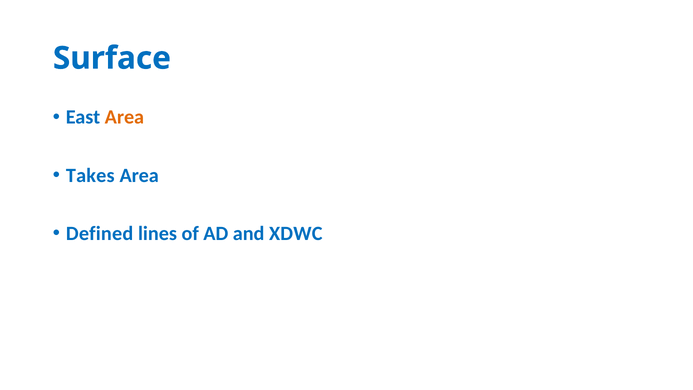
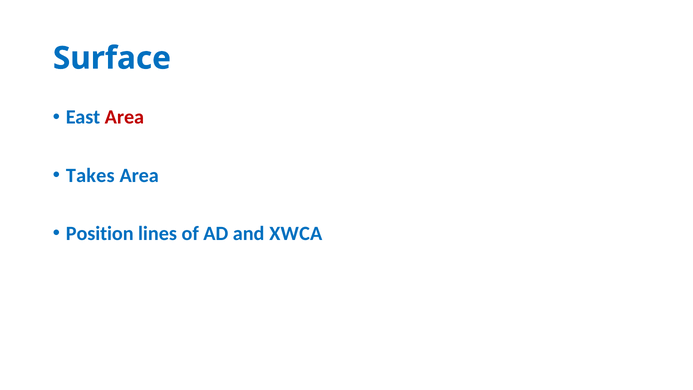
Area colour: orange -> red (124, 117)
Defined: Defined -> Position (100, 233)
XDWC: XDWC -> XWCA (296, 233)
